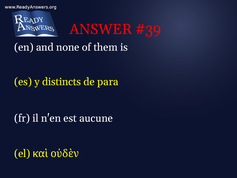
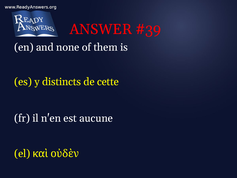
para: para -> cette (108, 82)
